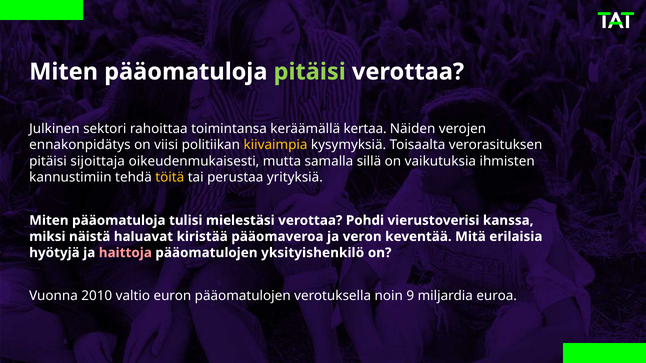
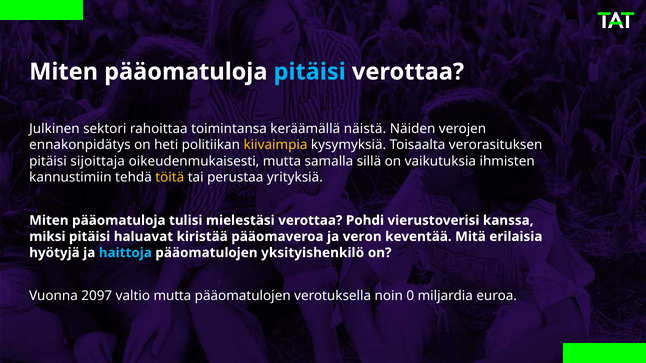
pitäisi colour: light green -> light blue (310, 72)
kertaa: kertaa -> näistä (365, 129)
viisi: viisi -> heti (166, 145)
miksi näistä: näistä -> pitäisi (90, 237)
haittoja colour: pink -> light blue (125, 253)
2010: 2010 -> 2097 (97, 296)
valtio euron: euron -> mutta (172, 296)
9: 9 -> 0 (410, 296)
